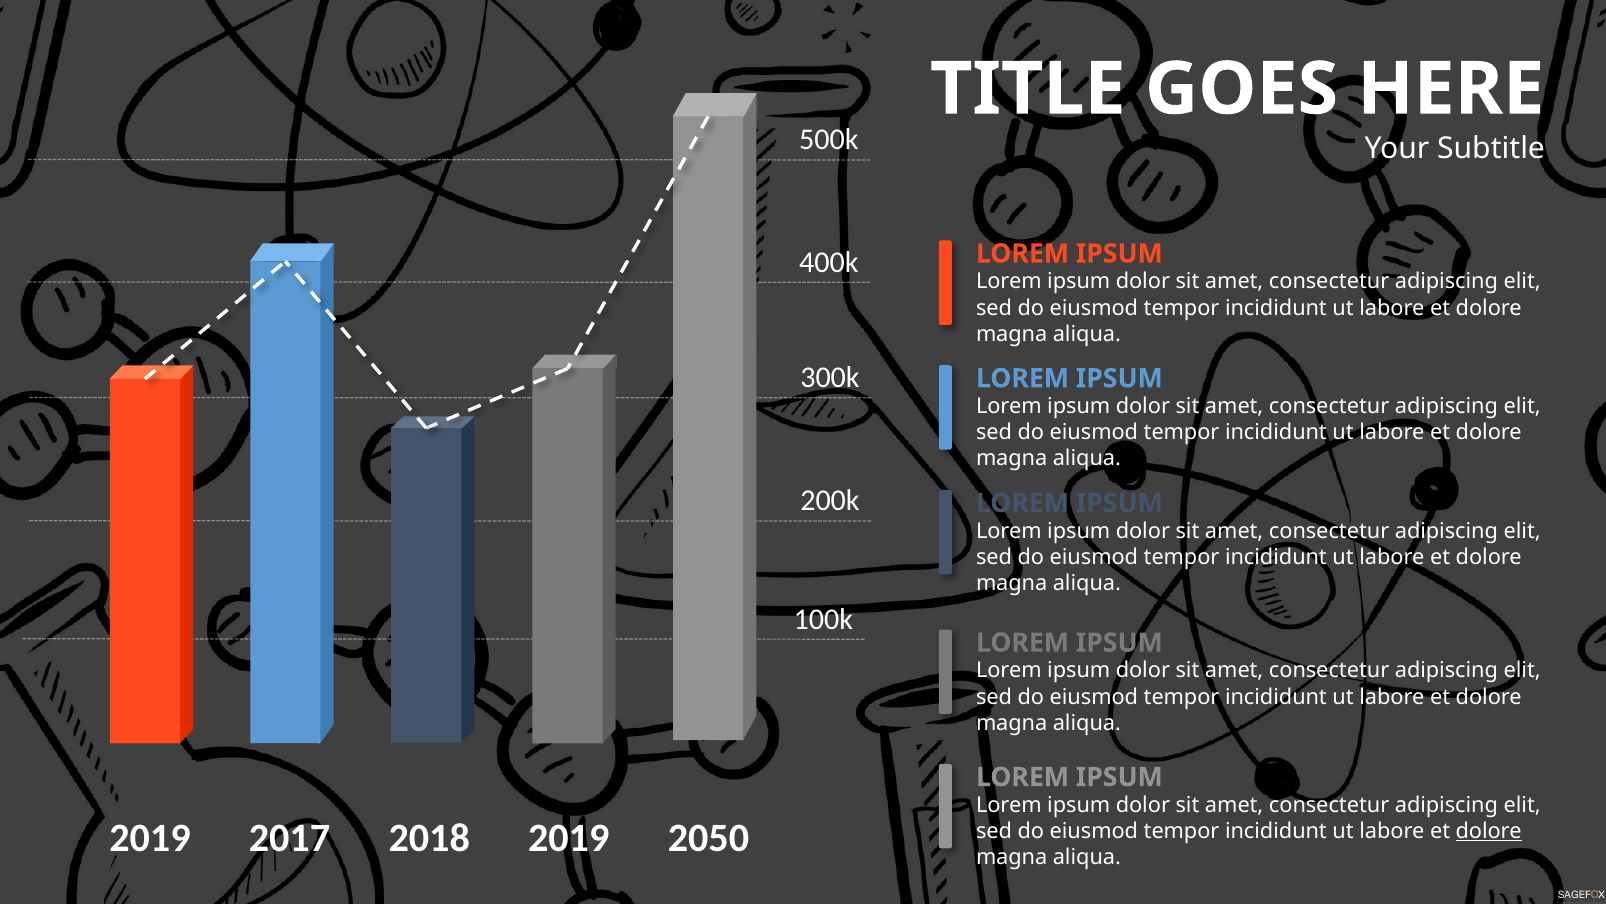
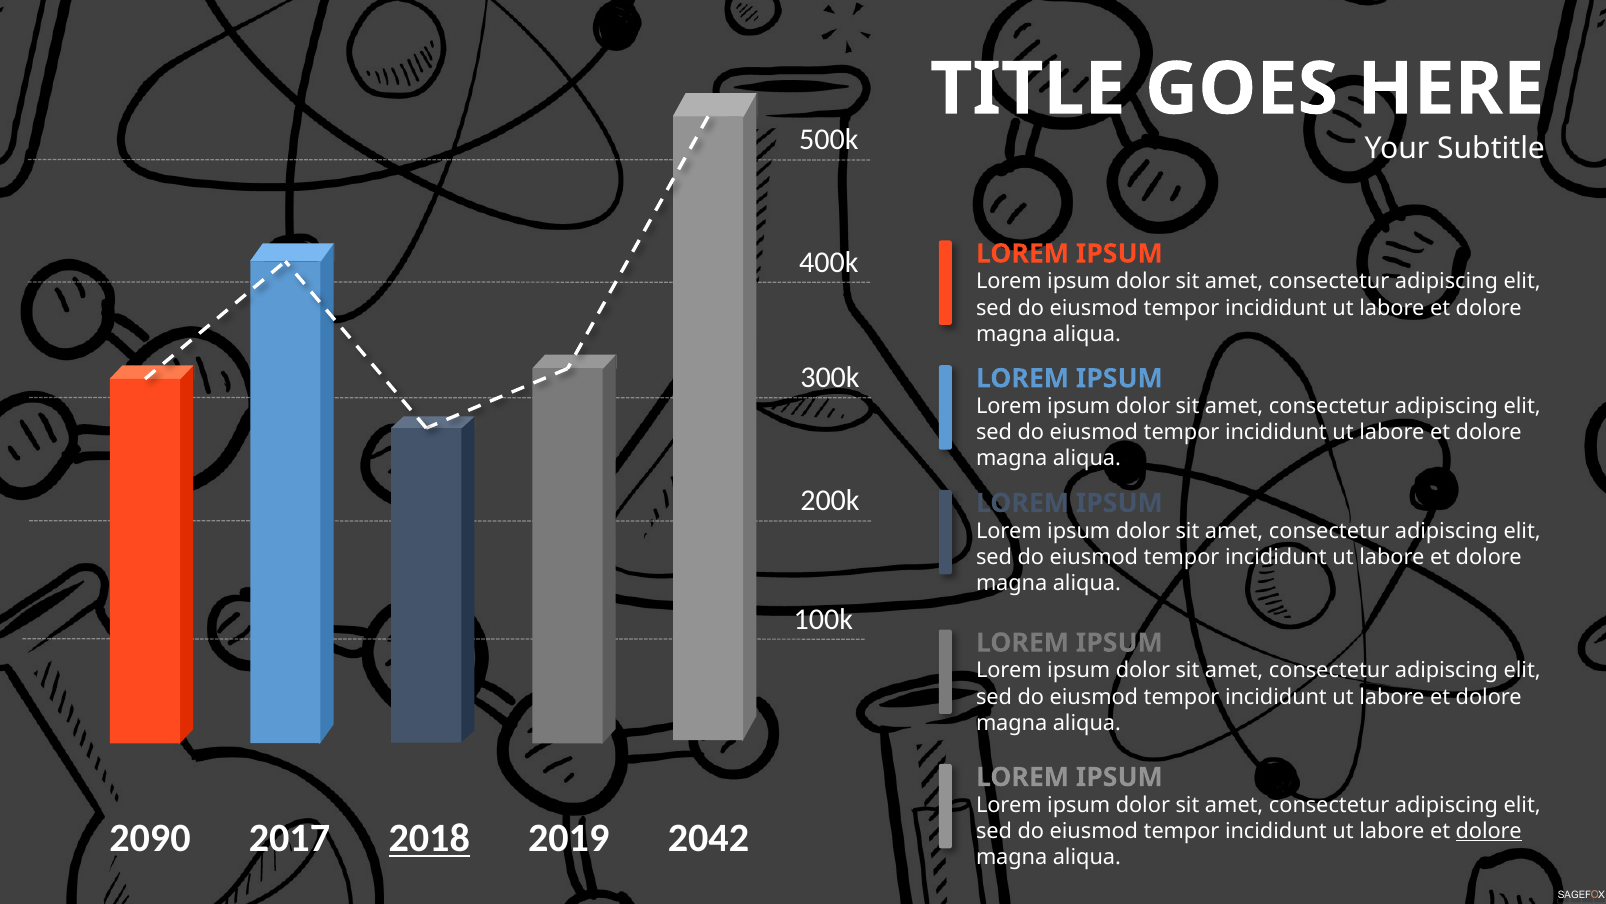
2019: 2019 -> 2090 (150, 838)
2018 underline: none -> present (429, 838)
2050: 2050 -> 2042 (708, 838)
